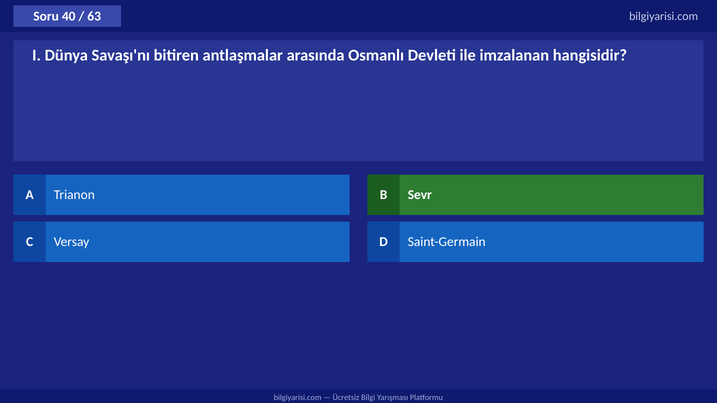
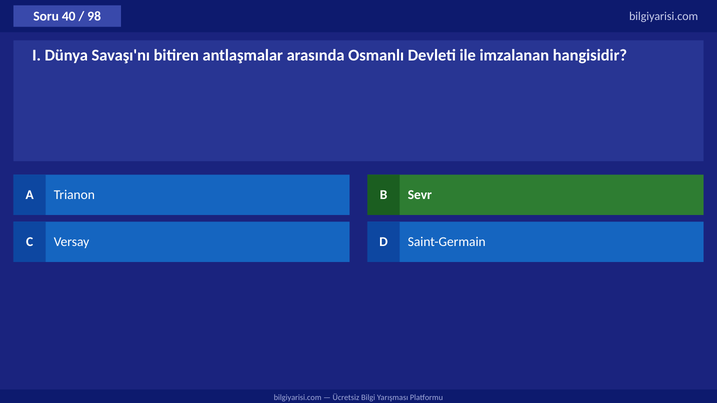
63: 63 -> 98 (94, 16)
